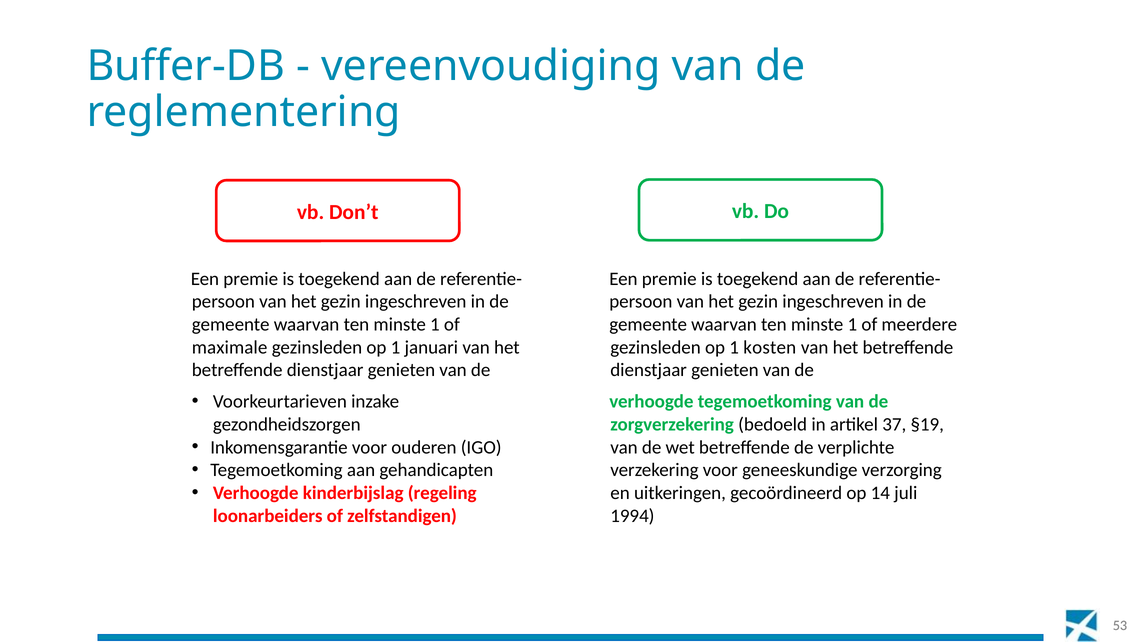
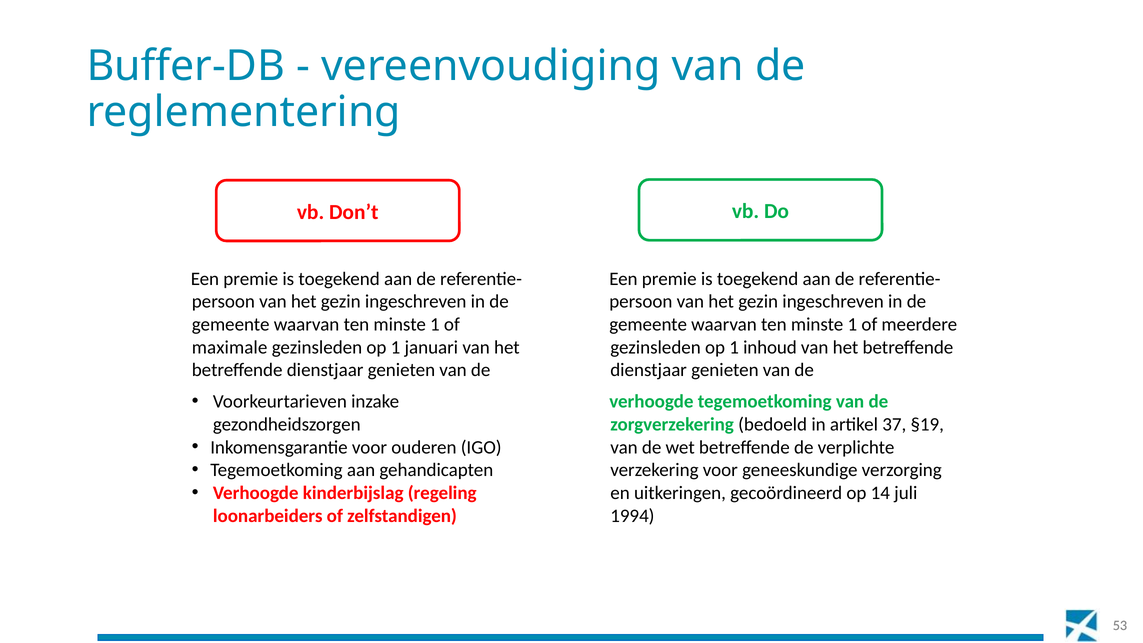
kosten: kosten -> inhoud (770, 347)
